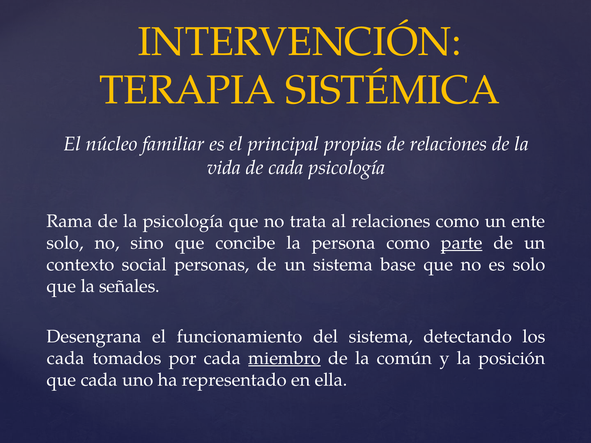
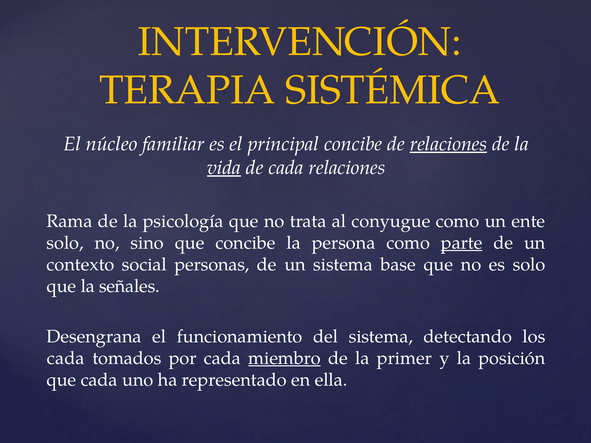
principal propias: propias -> concibe (353, 144)
relaciones underline: none -> present (448, 144)
vida underline: none -> present (224, 168)
cada psicología: psicología -> relaciones (347, 168)
al relaciones: relaciones -> conyugue (391, 221)
común: común -> primer (404, 358)
